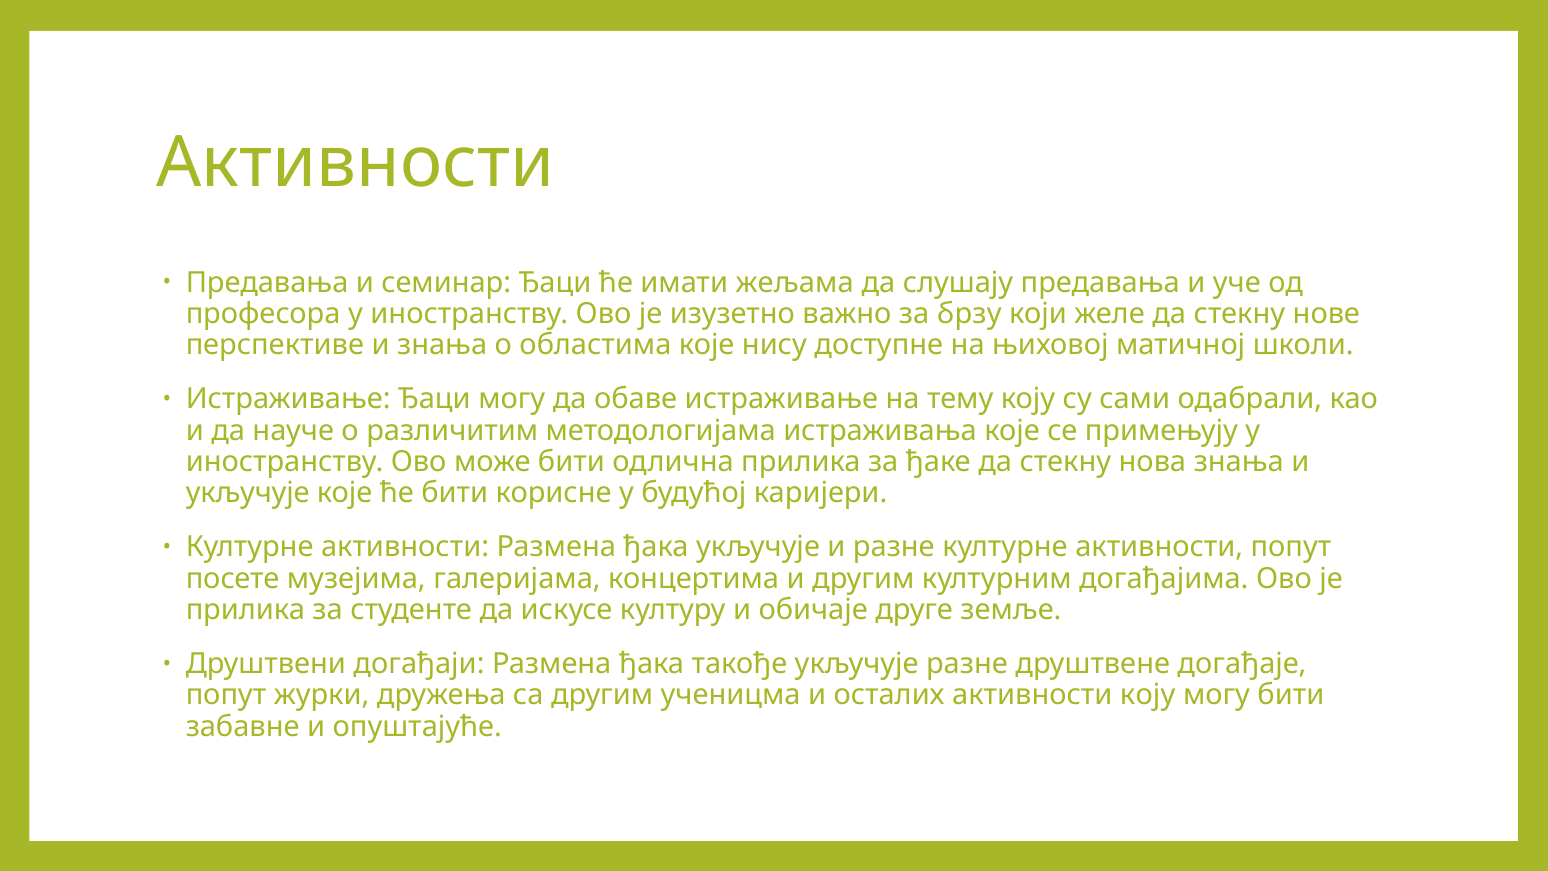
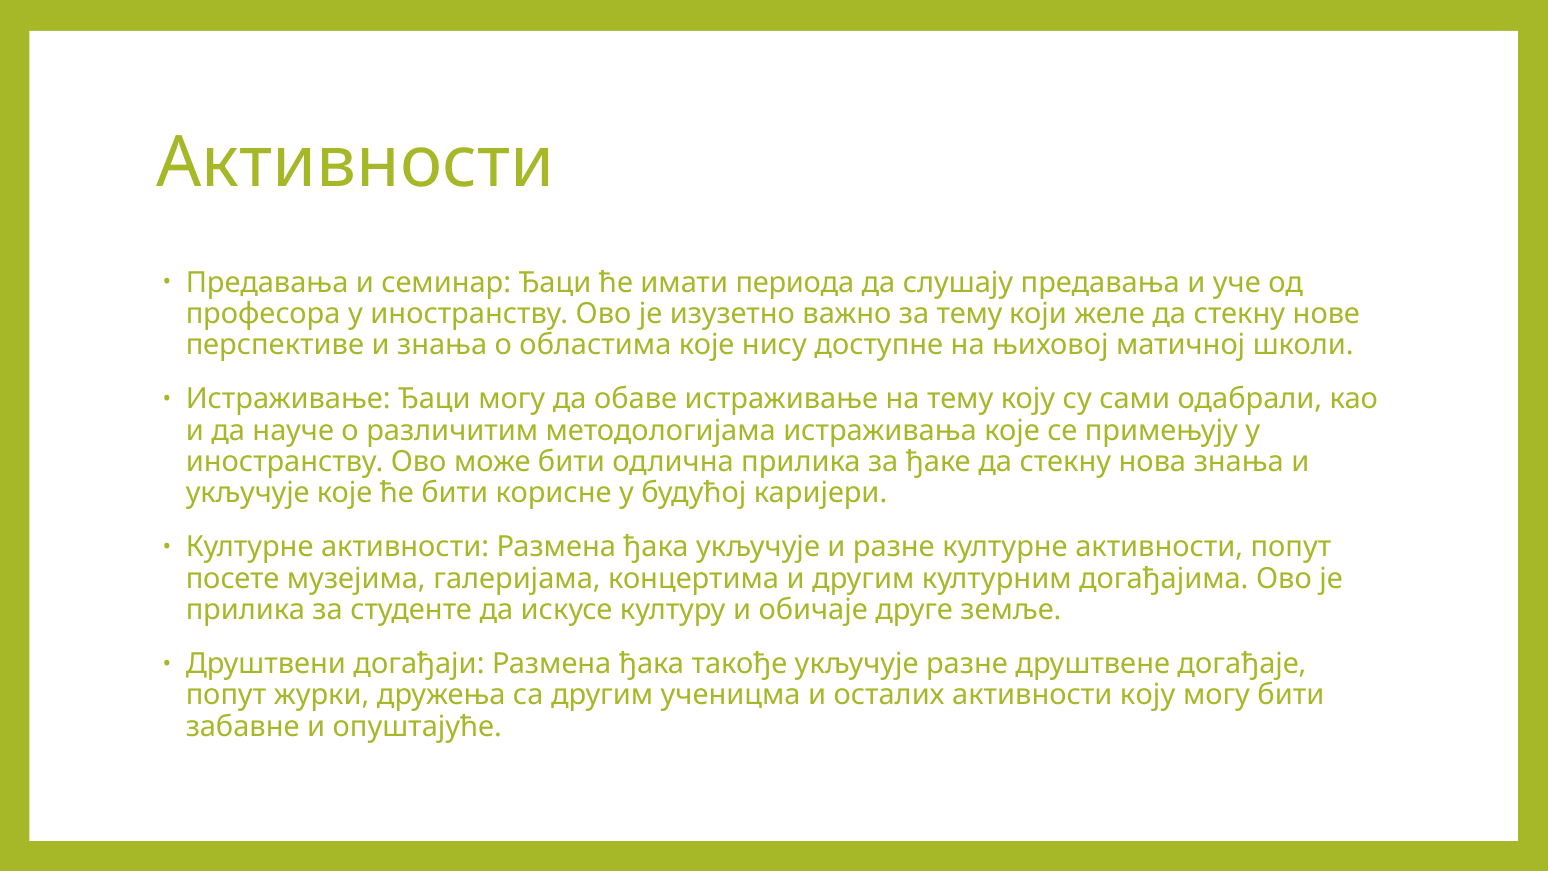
жељама: жељама -> периода (795, 283)
за брзу: брзу -> тему (969, 314)
